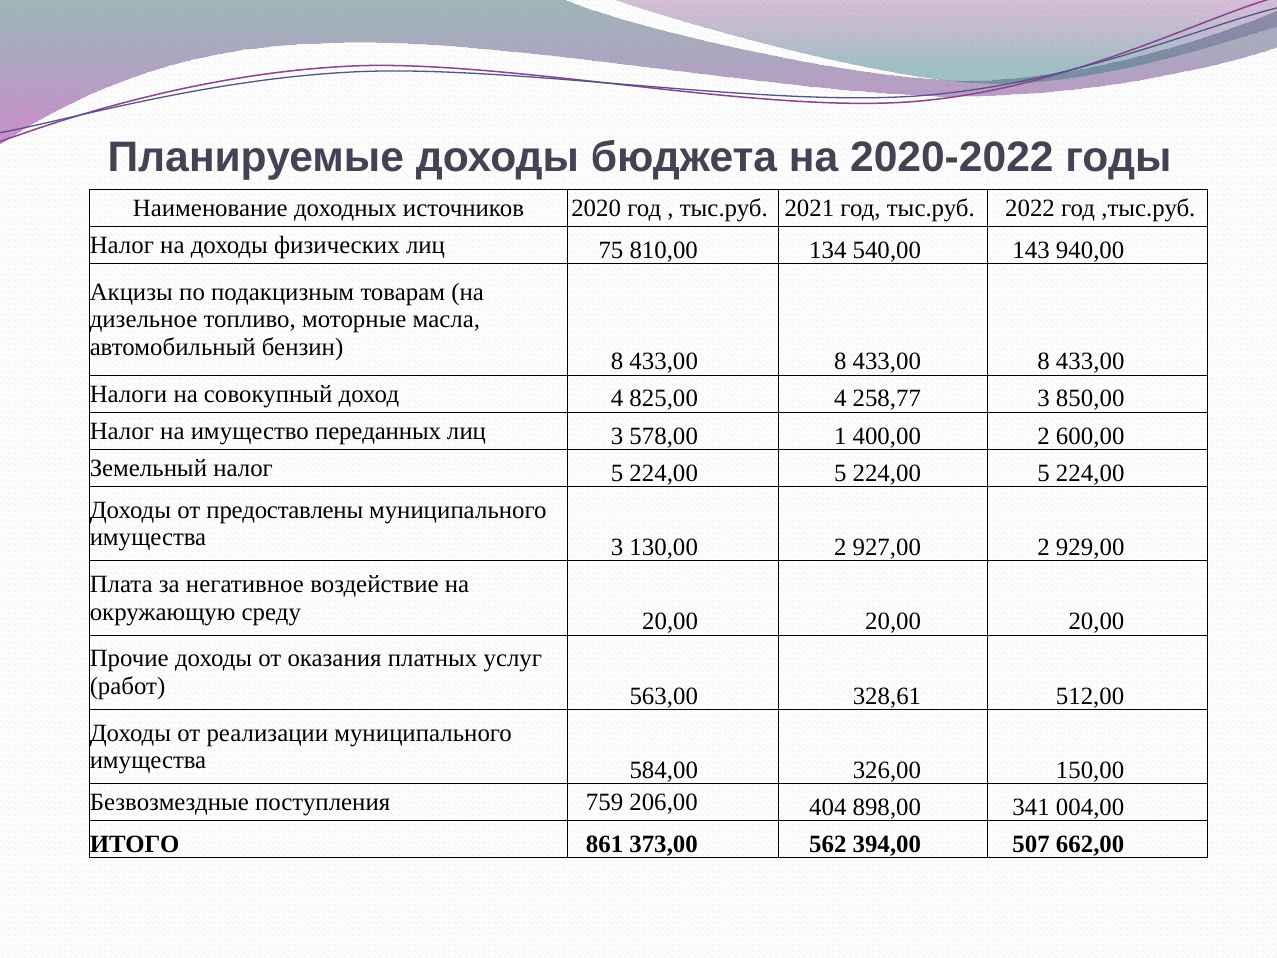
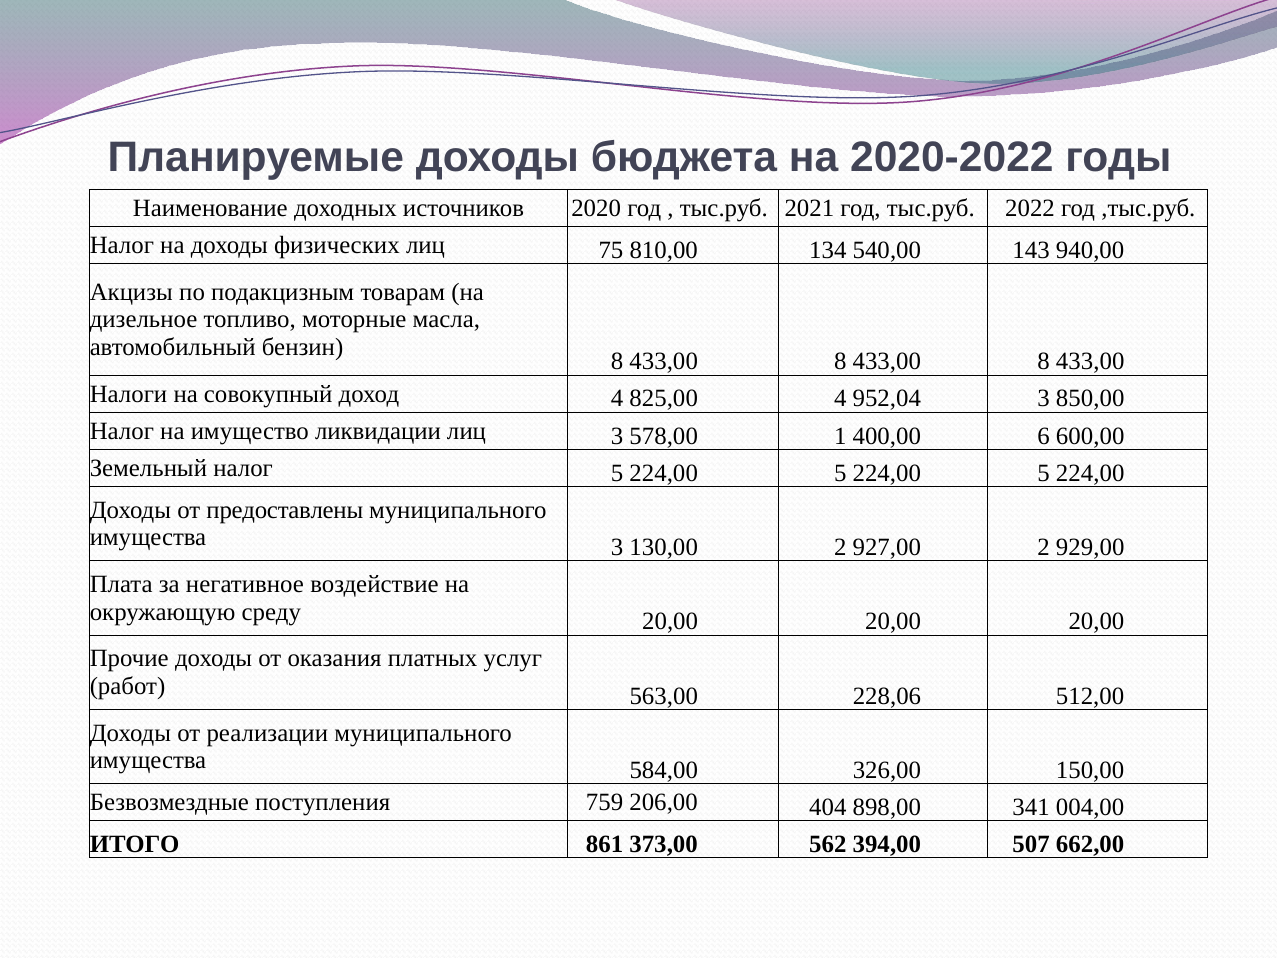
258,77: 258,77 -> 952,04 (887, 399)
переданных: переданных -> ликвидации (378, 431)
400,00 2: 2 -> 6 (1044, 436)
328,61: 328,61 -> 228,06 (887, 696)
